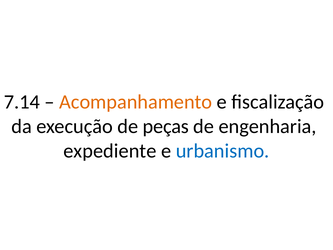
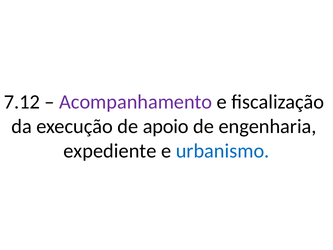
7.14: 7.14 -> 7.12 (22, 102)
Acompanhamento colour: orange -> purple (136, 102)
peças: peças -> apoio (166, 126)
